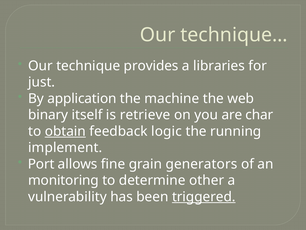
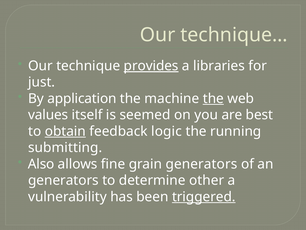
provides underline: none -> present (151, 66)
the underline: none -> present (213, 98)
binary: binary -> values (48, 115)
retrieve: retrieve -> seemed (145, 115)
char: char -> best (259, 115)
implement: implement -> submitting (65, 147)
Port: Port -> Also (41, 164)
monitoring: monitoring -> generators (63, 180)
